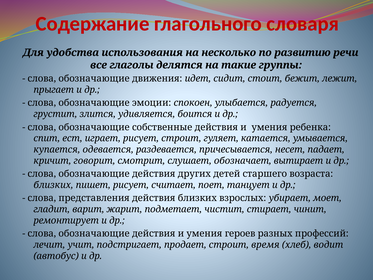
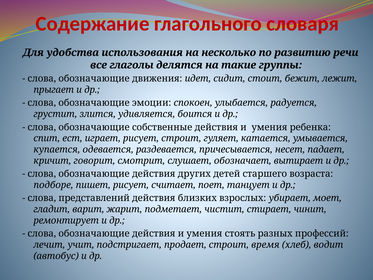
близких: близких -> подборе (53, 185)
представления: представления -> представлений (94, 198)
героев: героев -> стоять (240, 233)
